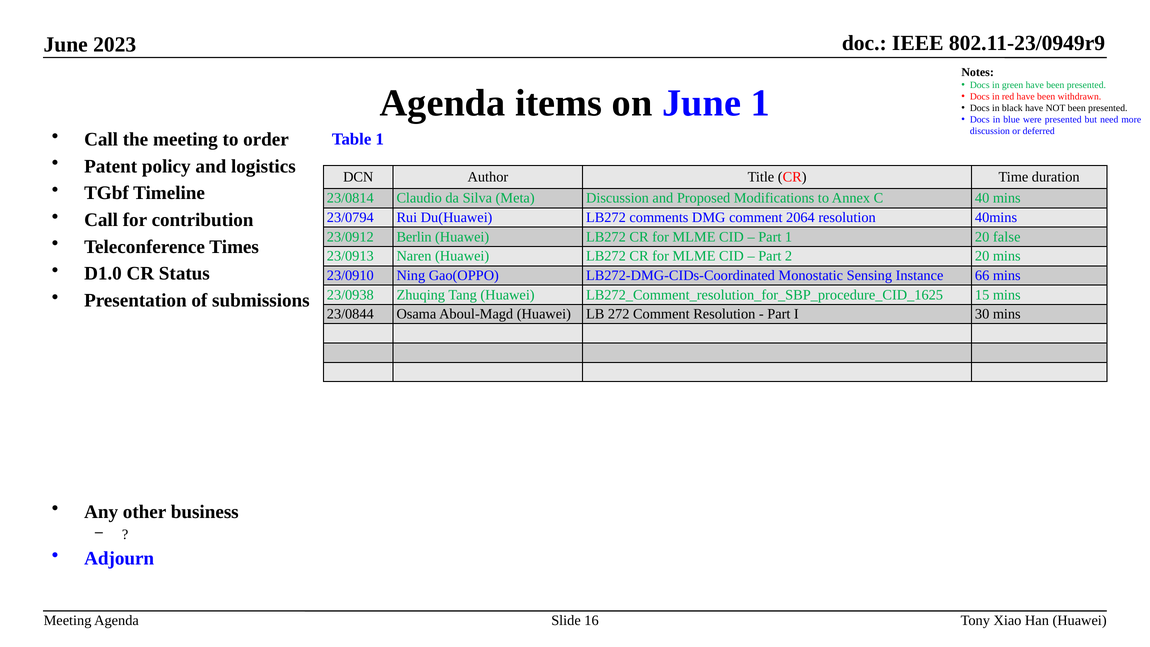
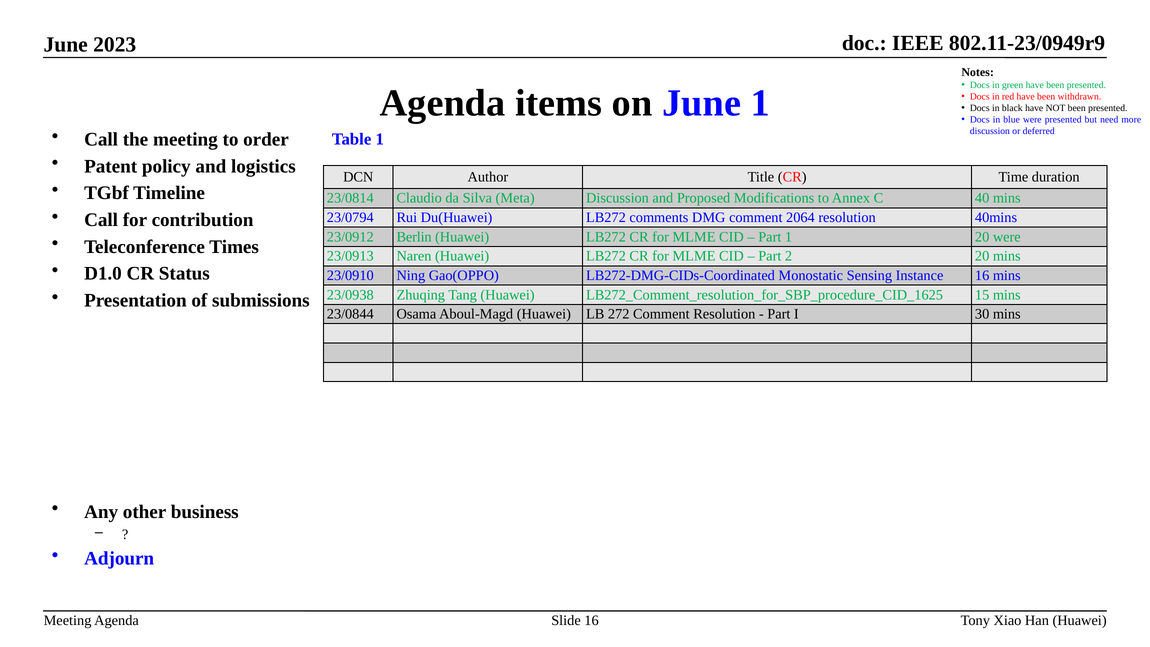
20 false: false -> were (1007, 237)
Instance 66: 66 -> 16 (982, 275)
